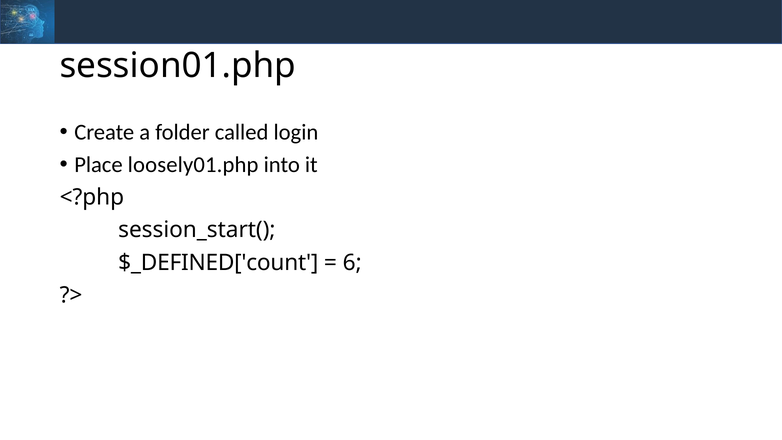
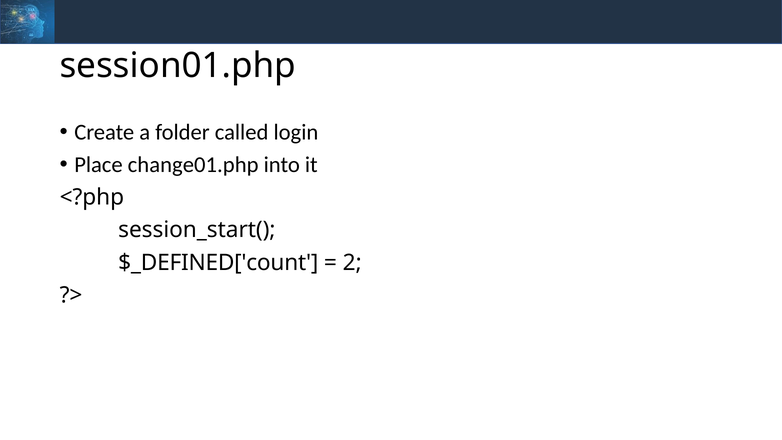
loosely01.php: loosely01.php -> change01.php (193, 165)
6: 6 -> 2 (352, 263)
